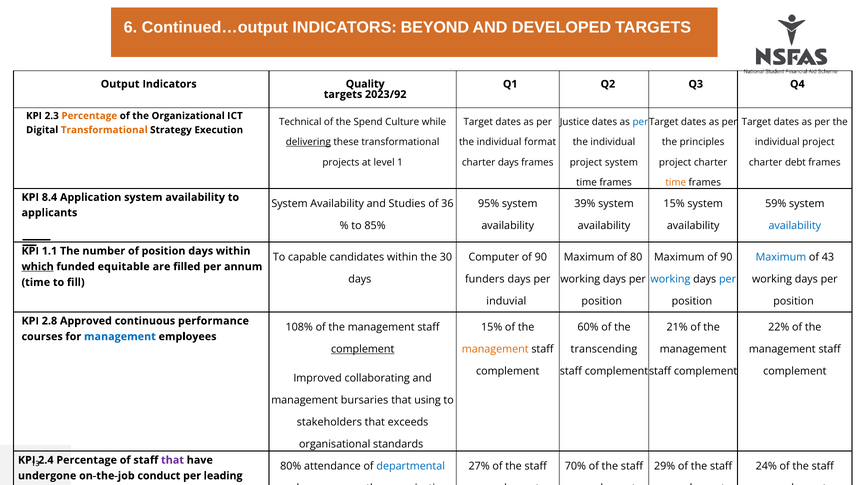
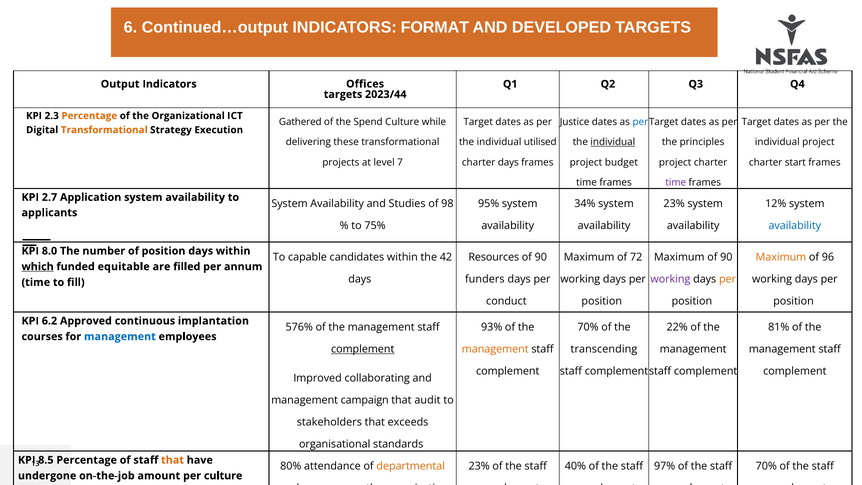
BEYOND: BEYOND -> FORMAT (435, 27)
Quality: Quality -> Offices (365, 84)
2023/92: 2023/92 -> 2023/44 (386, 94)
Technical: Technical -> Gathered (300, 122)
delivering underline: present -> none (308, 142)
format: format -> utilised (540, 142)
individual underline: none -> present (613, 142)
1: 1 -> 7 (400, 162)
project system: system -> budget (621, 162)
debt: debt -> start (795, 162)
time colour: orange -> purple (676, 182)
8.4: 8.4 -> 2.7 (49, 197)
36: 36 -> 98 (447, 204)
39%: 39% -> 34% (585, 204)
15%: 15% -> 23% (674, 204)
59%: 59% -> 12% (776, 204)
85%: 85% -> 75% (375, 226)
1.1: 1.1 -> 8.0 (49, 251)
30: 30 -> 42 (446, 257)
Computer: Computer -> Resources (494, 257)
80: 80 -> 72 (636, 257)
Maximum colour: blue -> orange (781, 257)
43: 43 -> 96 (828, 257)
working colour: blue -> purple (670, 279)
per colour: blue -> orange (728, 279)
induvial: induvial -> conduct (506, 301)
2.8: 2.8 -> 6.2 (49, 321)
performance: performance -> implantation (213, 321)
108%: 108% -> 576% (299, 327)
15%: 15% -> 93% (492, 327)
60%: 60% -> 70% (588, 327)
21%: 21% -> 22% (677, 327)
22%: 22% -> 81% (779, 327)
bursaries: bursaries -> campaign (365, 400)
using: using -> audit (427, 400)
2.4: 2.4 -> 8.5 (46, 460)
that colour: purple -> orange (173, 460)
departmental colour: blue -> orange (411, 466)
27%: 27% -> 23% (479, 466)
70%: 70% -> 40% (575, 466)
29%: 29% -> 97% (665, 466)
24%: 24% -> 70% (766, 466)
conduct: conduct -> amount (159, 476)
per leading: leading -> culture (223, 476)
